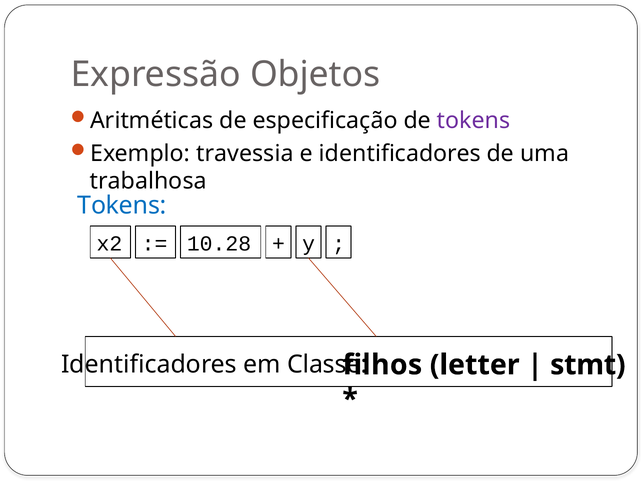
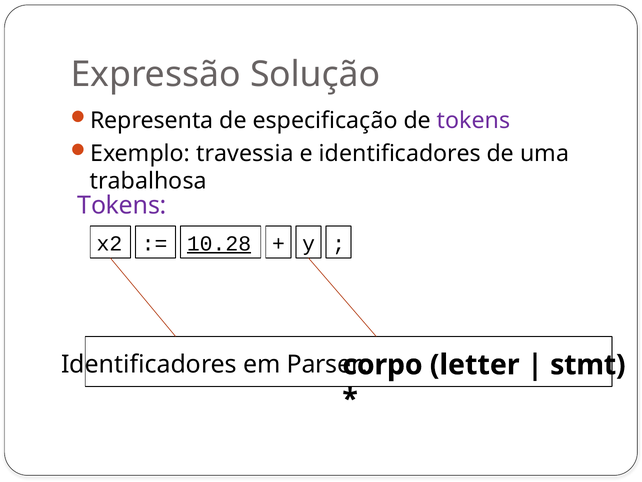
Objetos: Objetos -> Solução (315, 74)
Aritméticas: Aritméticas -> Representa (152, 120)
Tokens colour: blue -> purple (122, 205)
10.28 underline: none -> present (219, 243)
Classe: Classe -> Parser (327, 364)
filhos: filhos -> corpo (382, 364)
